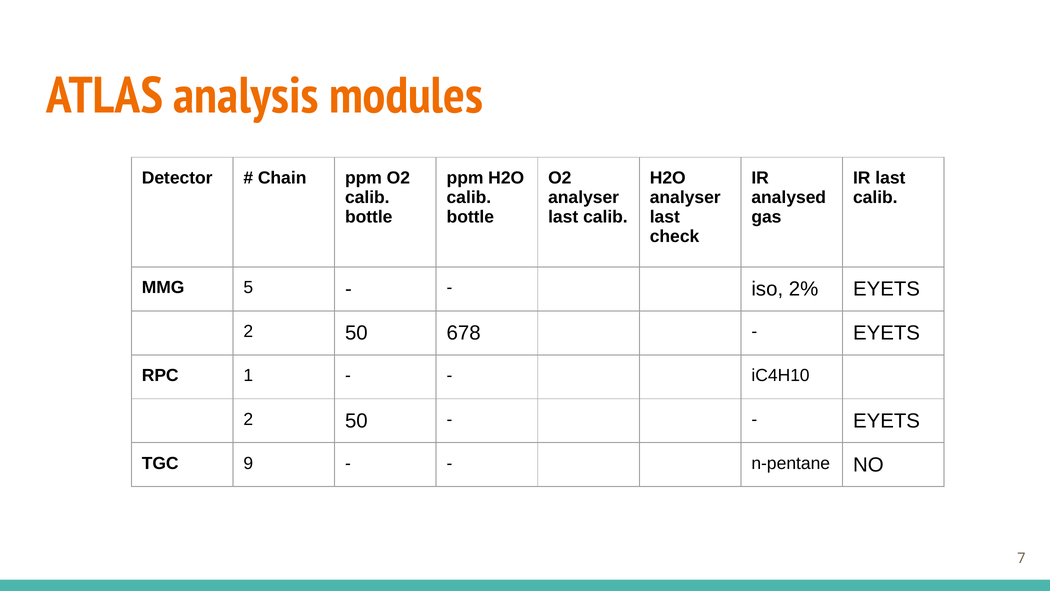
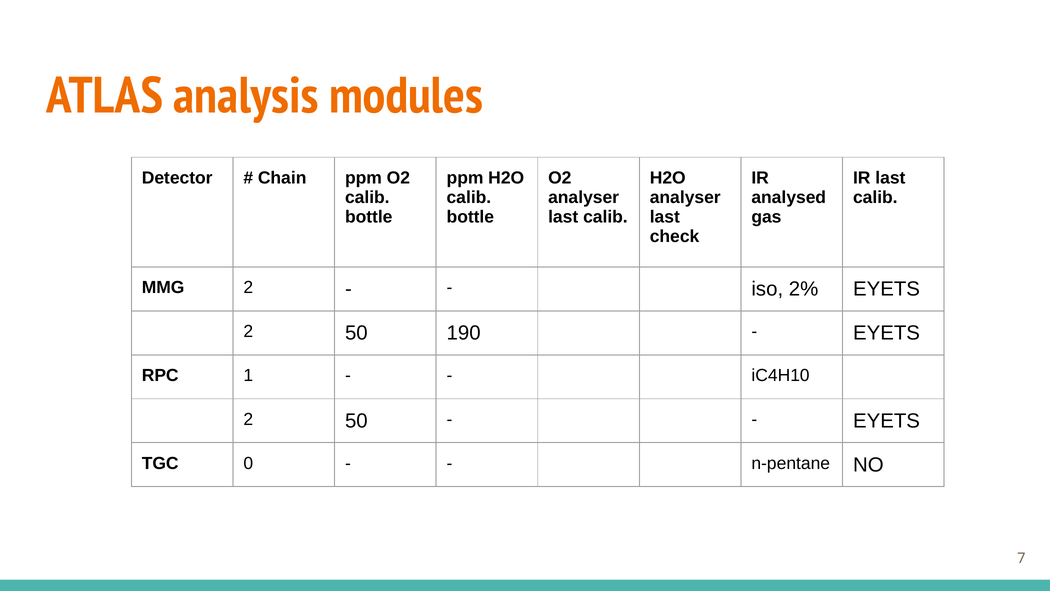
MMG 5: 5 -> 2 (248, 287)
678: 678 -> 190 (464, 333)
9: 9 -> 0 (248, 463)
